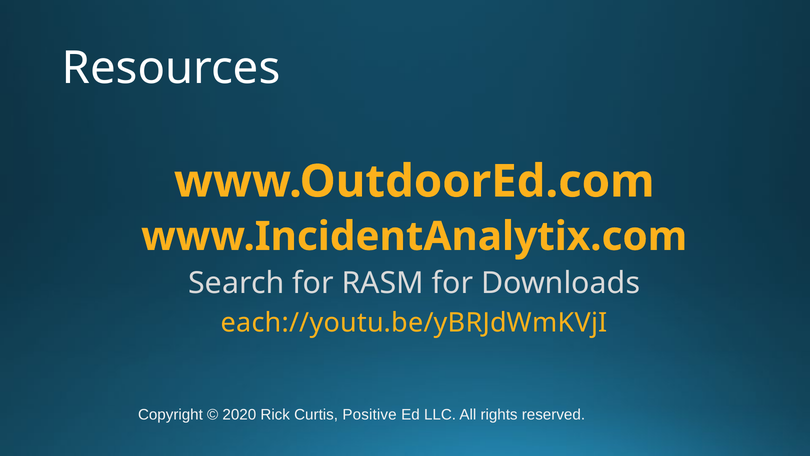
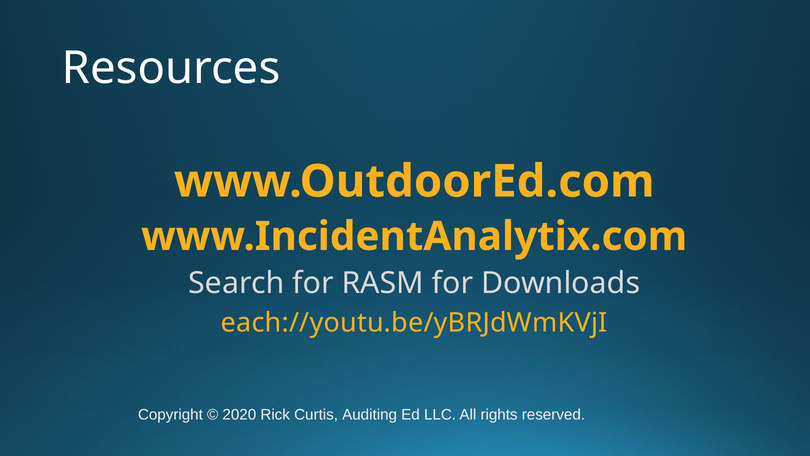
Positive: Positive -> Auditing (370, 414)
